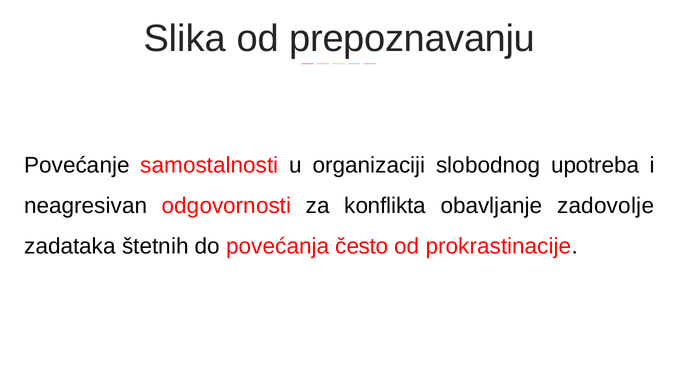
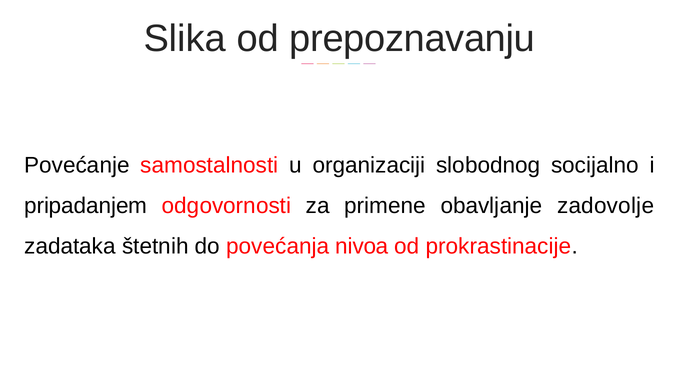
upotreba: upotreba -> socijalno (595, 165)
neagresivan: neagresivan -> pripadanjem (86, 206)
konflikta: konflikta -> primene (385, 206)
često: često -> nivoa (362, 246)
